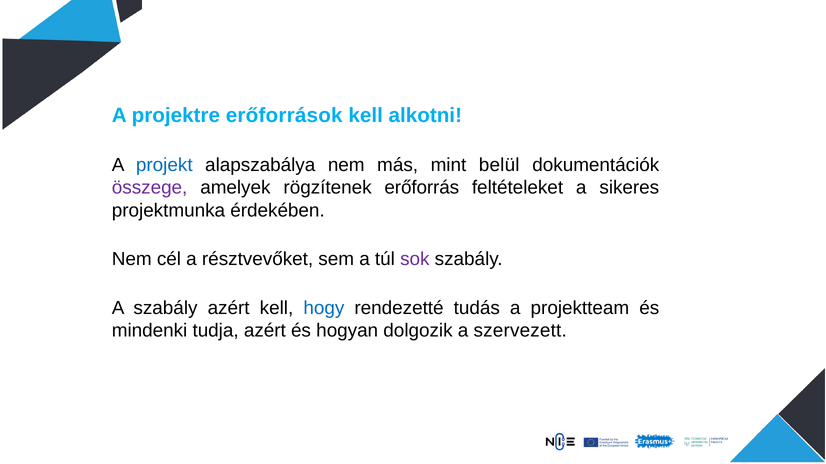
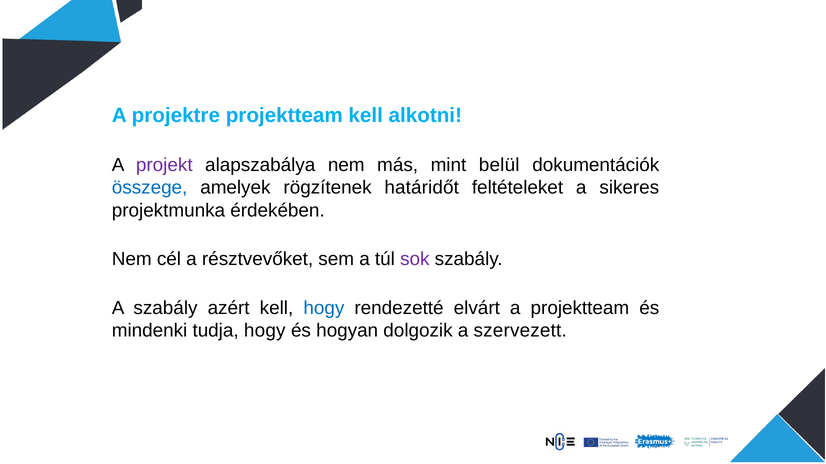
projektre erőforrások: erőforrások -> projektteam (284, 115)
projekt colour: blue -> purple (164, 165)
összege colour: purple -> blue (150, 188)
erőforrás: erőforrás -> határidőt (422, 188)
tudás: tudás -> elvárt (477, 308)
tudja azért: azért -> hogy (265, 331)
